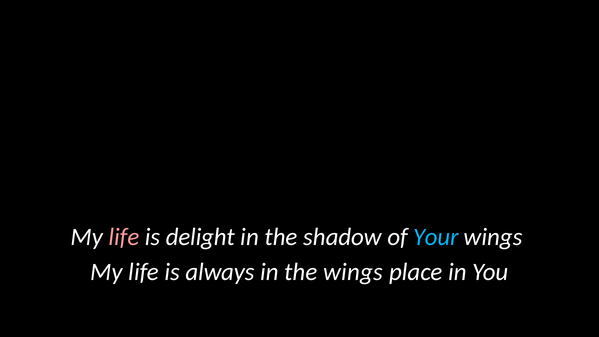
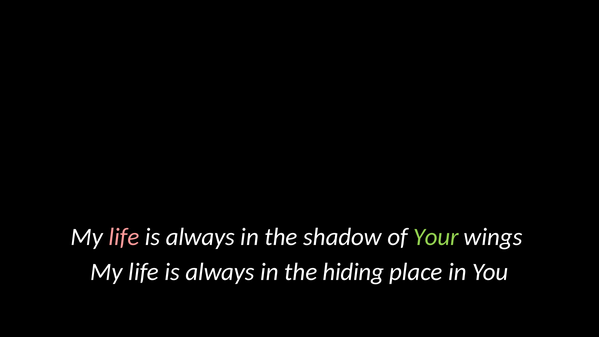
delight: delight -> always (200, 237)
Your colour: light blue -> light green (436, 237)
the wings: wings -> hiding (353, 272)
